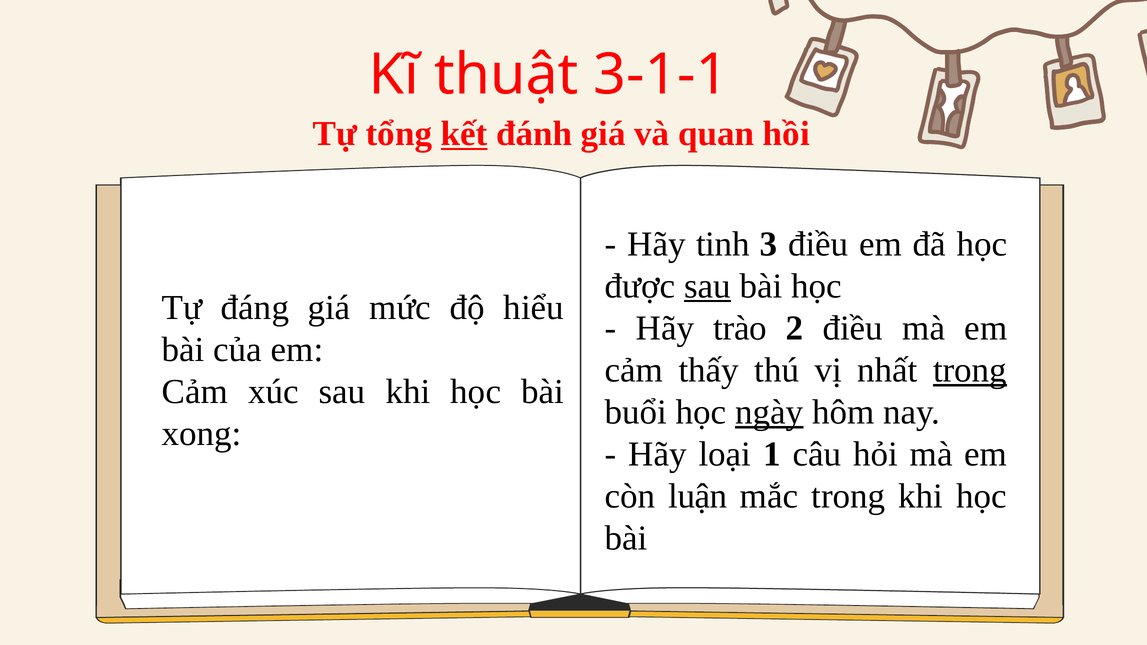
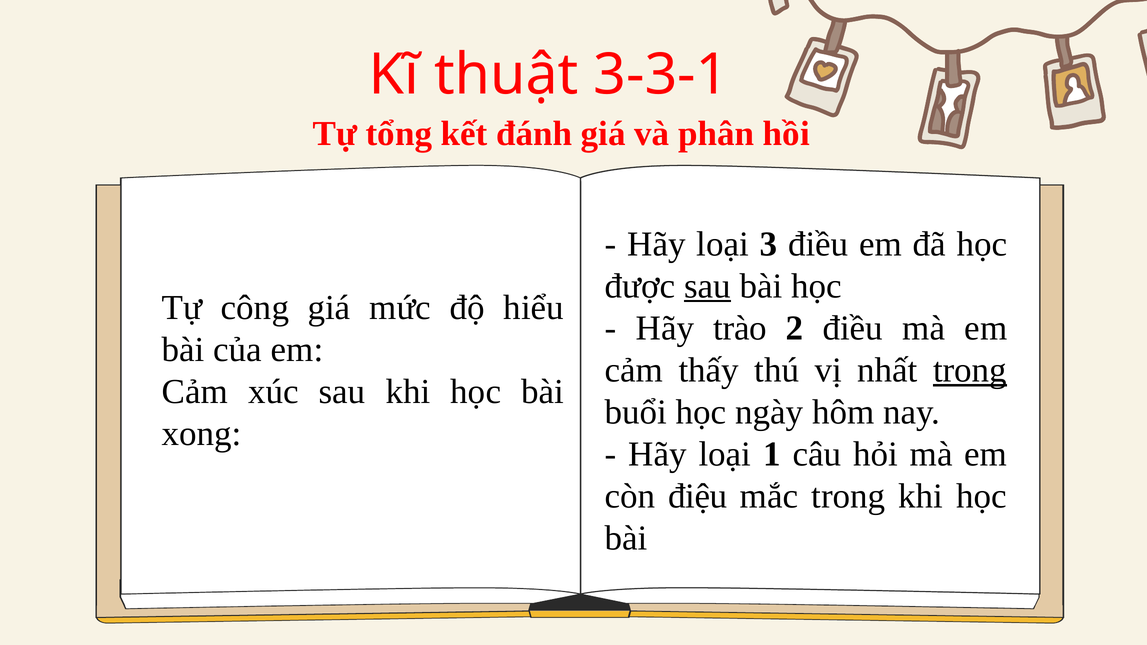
3-1-1: 3-1-1 -> 3-3-1 (661, 75)
kết underline: present -> none (464, 134)
quan: quan -> phân (716, 134)
tinh: tinh -> loại (723, 244)
đáng: đáng -> công (255, 308)
ngày underline: present -> none (769, 412)
luận: luận -> điệu (698, 496)
